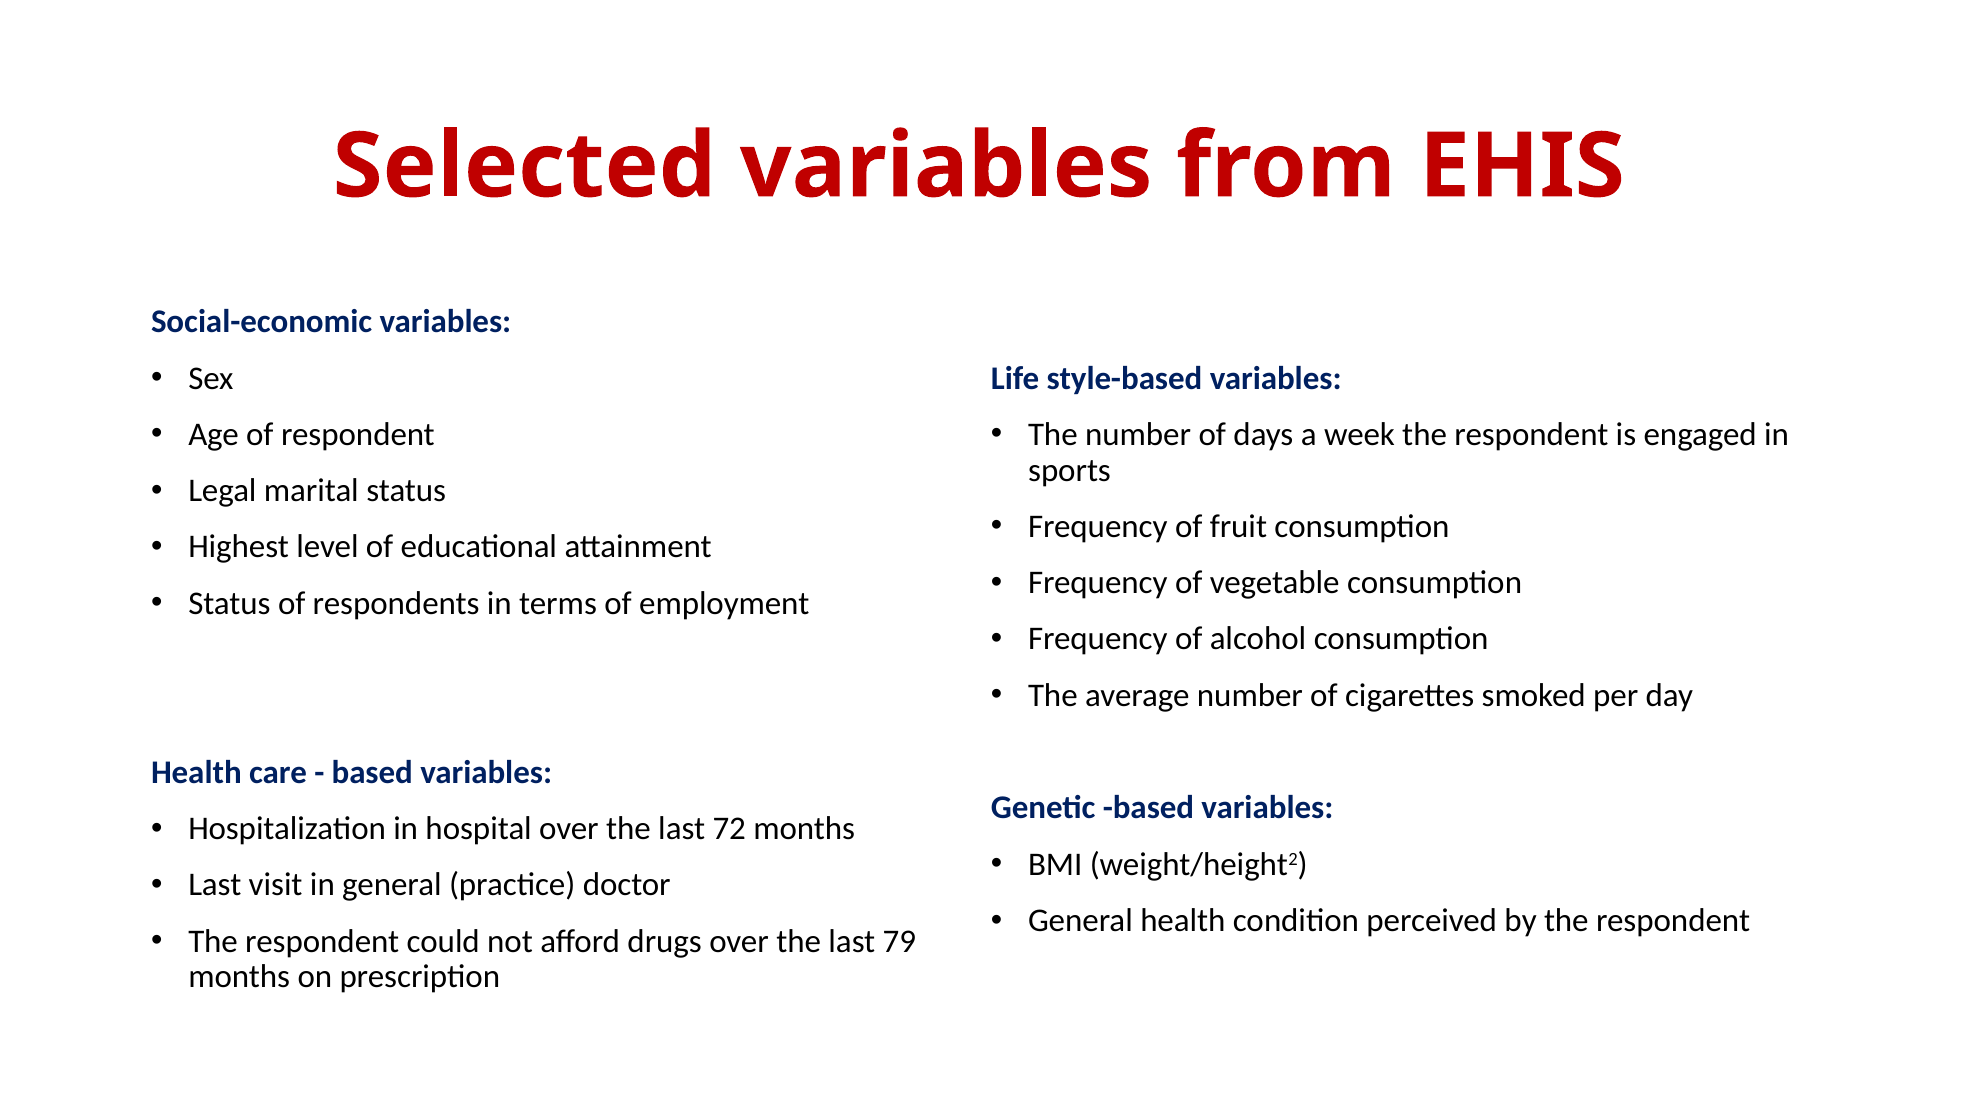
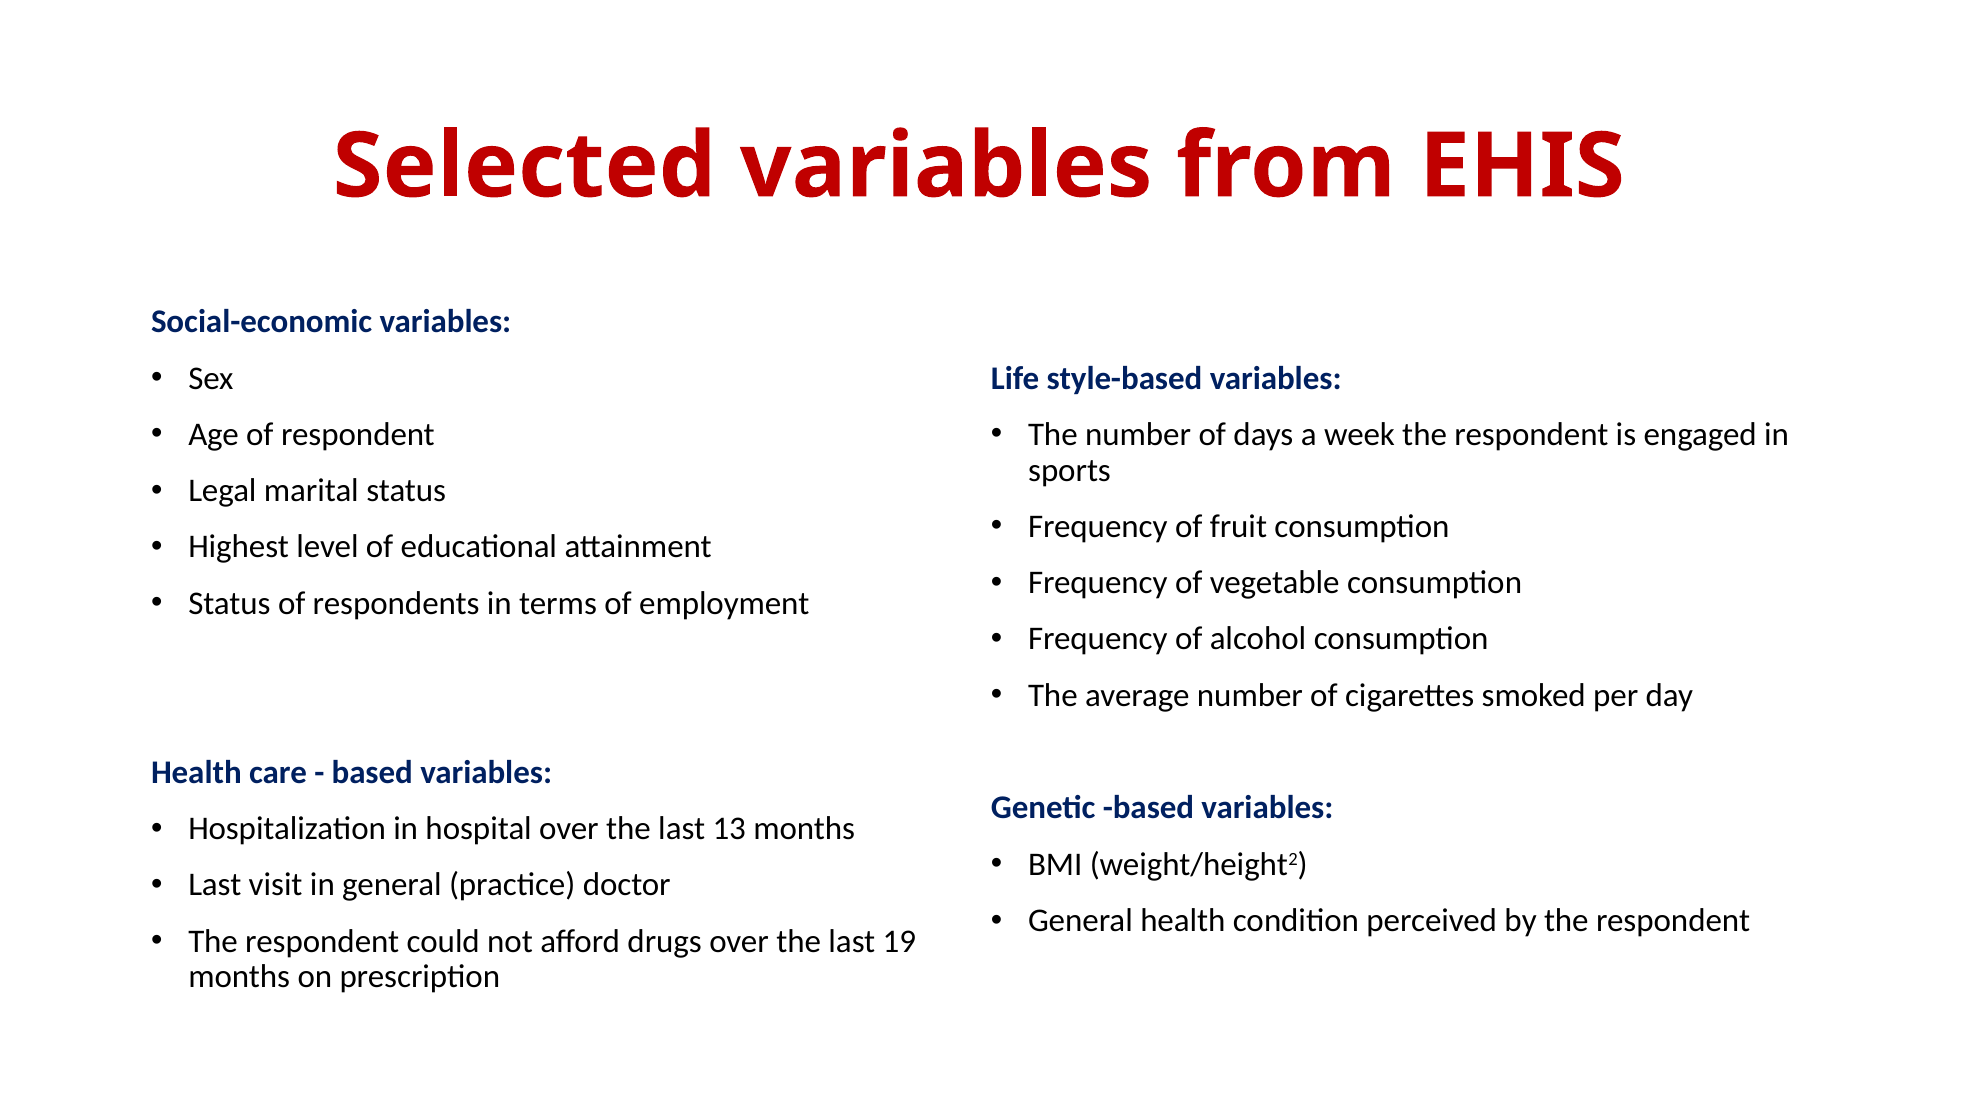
72: 72 -> 13 (729, 829)
79: 79 -> 19 (899, 941)
